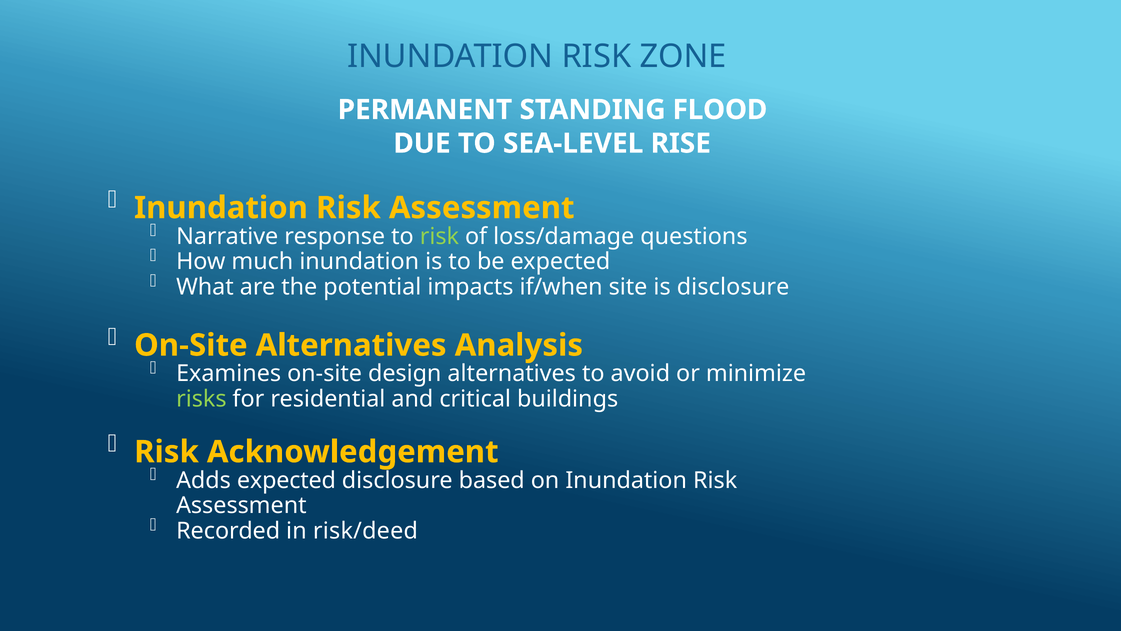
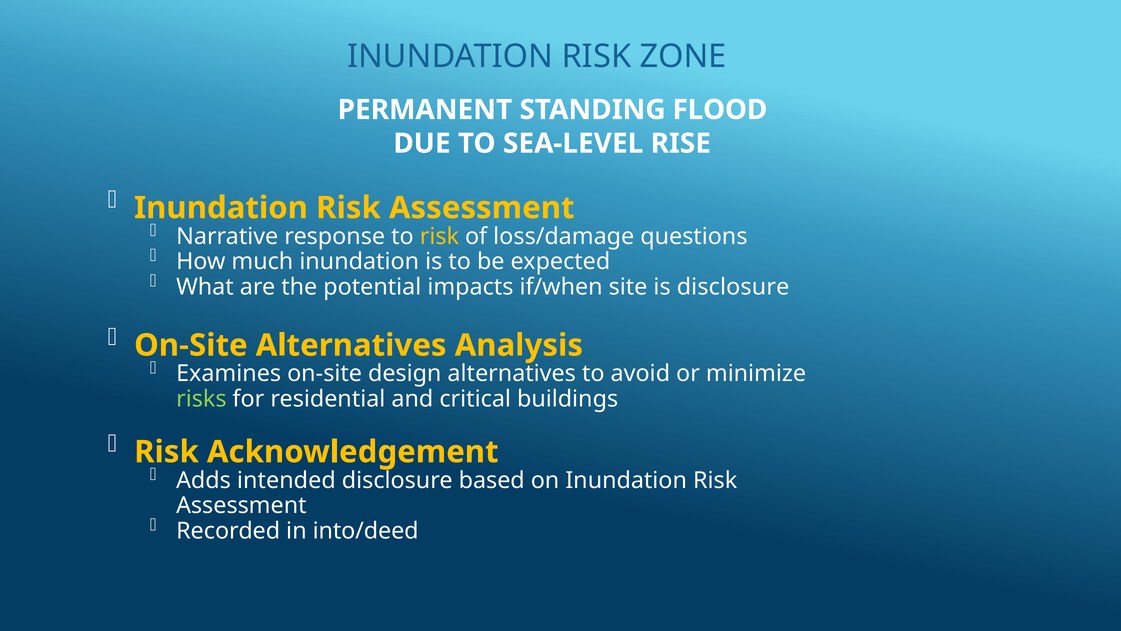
risk colour: light green -> yellow (439, 236)
Adds expected: expected -> intended (286, 480)
risk/deed: risk/deed -> into/deed (366, 531)
